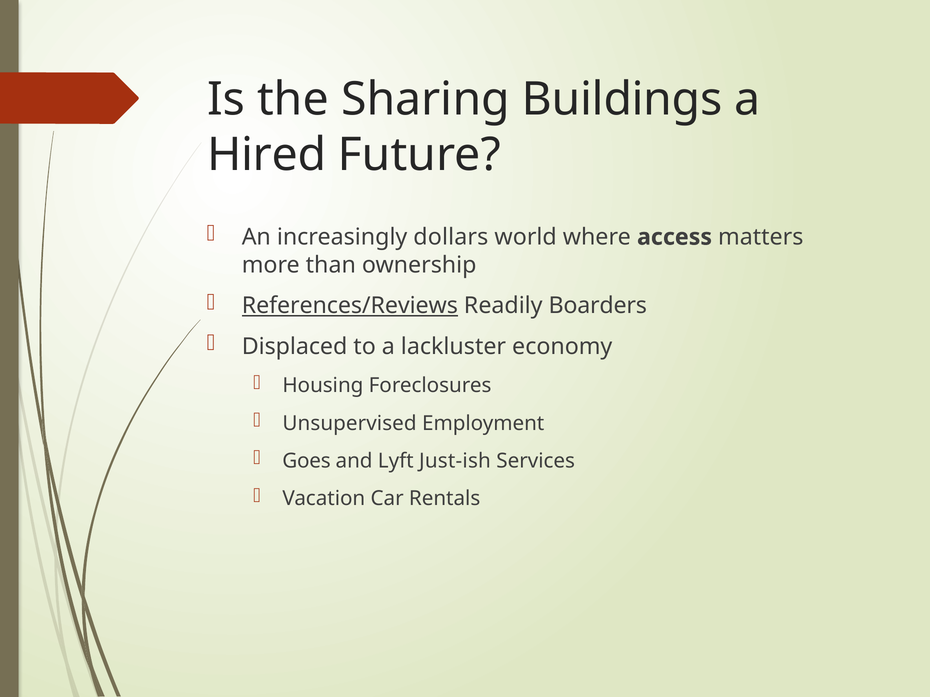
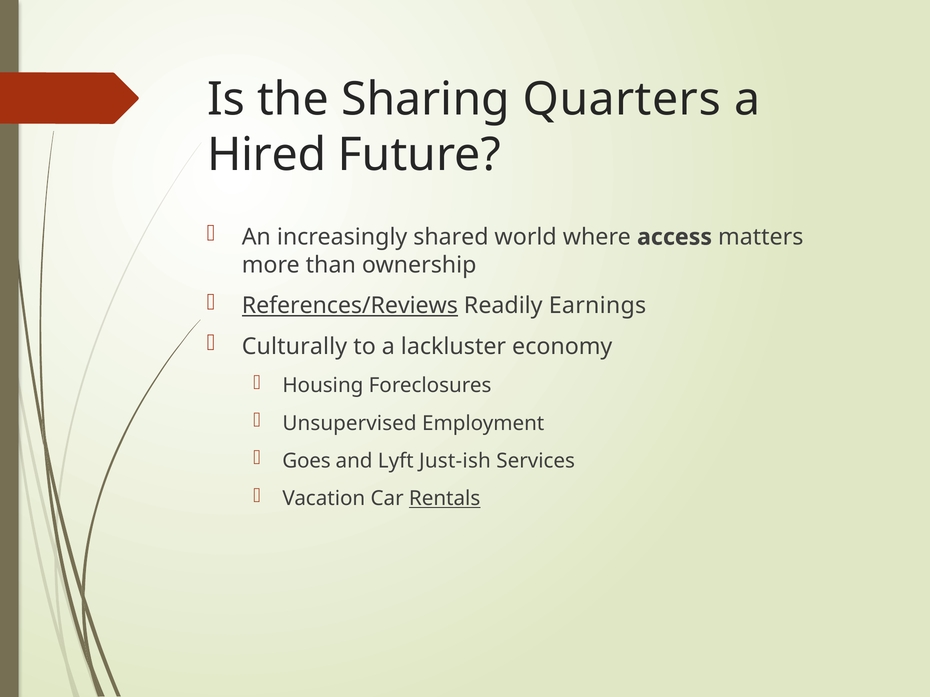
Buildings: Buildings -> Quarters (622, 99)
dollars: dollars -> shared (451, 237)
Boarders: Boarders -> Earnings (598, 306)
Displaced: Displaced -> Culturally (294, 347)
Rentals underline: none -> present (445, 499)
